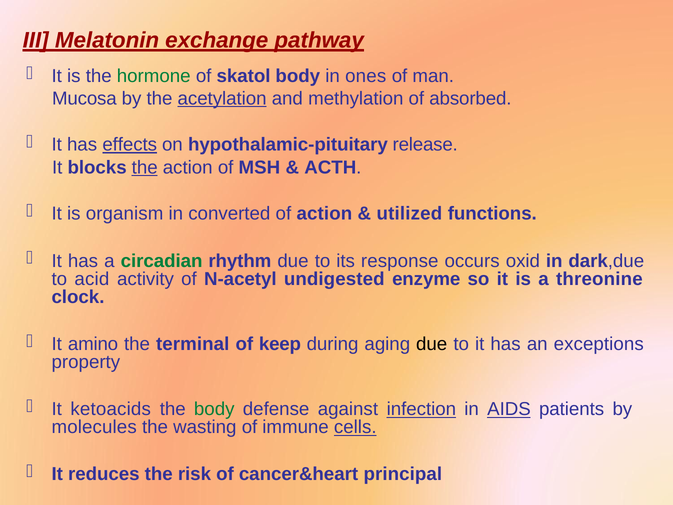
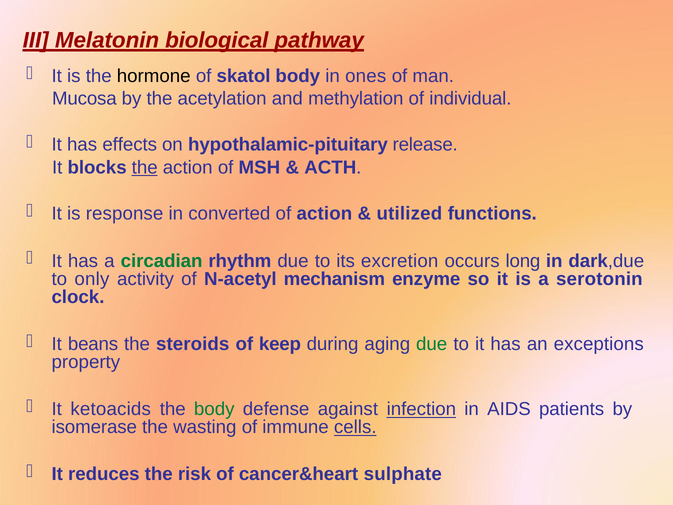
exchange: exchange -> biological (217, 40)
hormone colour: green -> black (154, 76)
acetylation underline: present -> none (222, 98)
absorbed: absorbed -> individual (470, 98)
effects underline: present -> none (130, 145)
organism: organism -> response (125, 213)
response: response -> excretion (400, 261)
oxid: oxid -> long (523, 261)
acid: acid -> only (92, 279)
undigested: undigested -> mechanism (334, 279)
threonine: threonine -> serotonin (599, 279)
amino: amino -> beans (93, 344)
terminal: terminal -> steroids (193, 344)
due colour: black -> green (432, 344)
AIDS underline: present -> none (509, 409)
molecules: molecules -> isomerase (94, 427)
principal: principal -> sulphate (403, 474)
